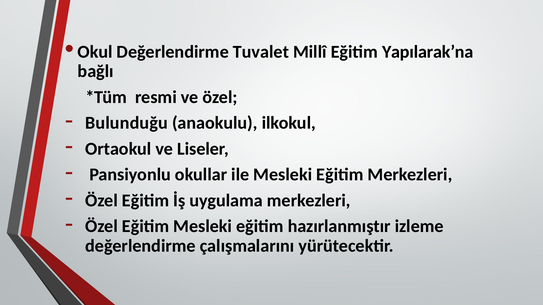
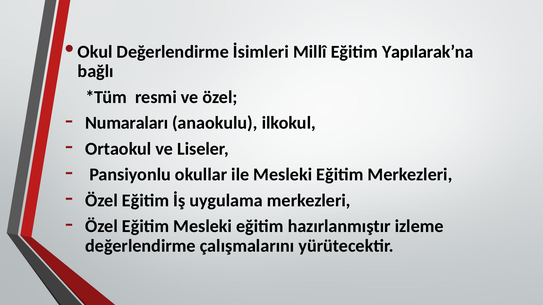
Tuvalet: Tuvalet -> İsimleri (261, 52)
Bulunduğu: Bulunduğu -> Numaraları (127, 123)
